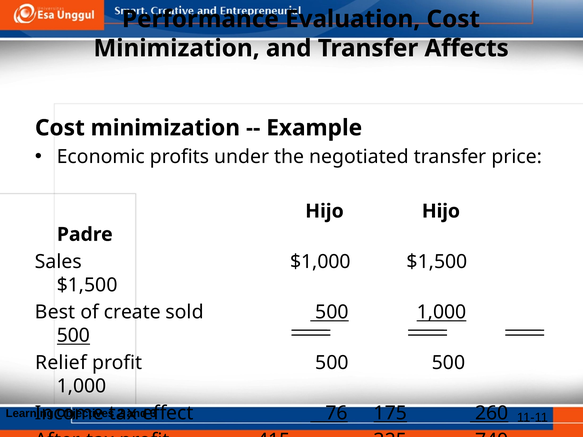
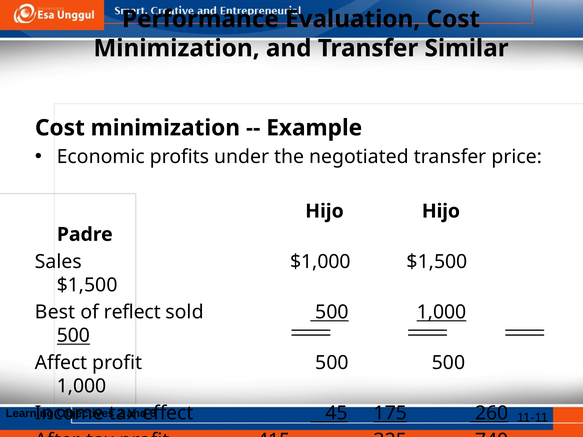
Affects: Affects -> Similar (467, 48)
create: create -> reflect (132, 312)
Relief: Relief -> Affect (61, 363)
76: 76 -> 45 (337, 413)
